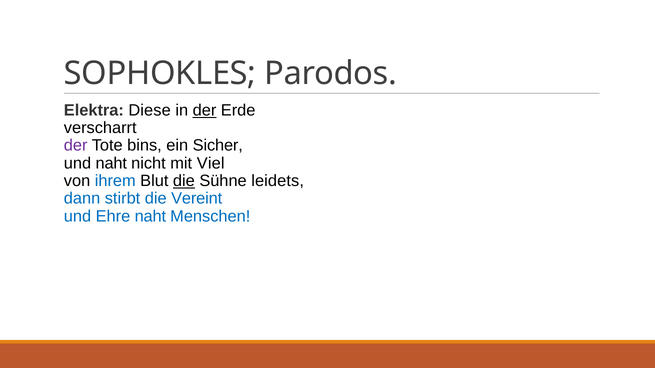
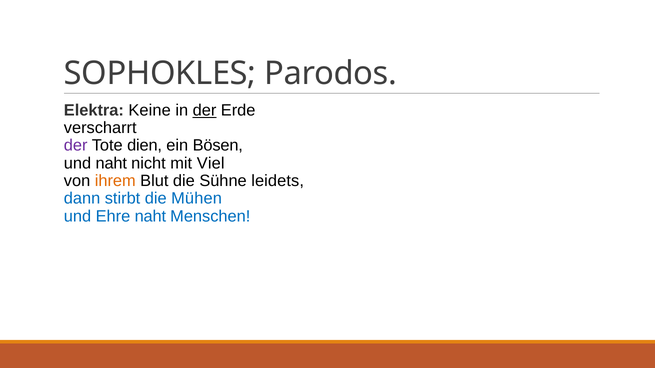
Diese: Diese -> Keine (150, 110)
bins: bins -> dien (145, 146)
Sicher: Sicher -> Bösen (218, 146)
ihrem colour: blue -> orange (115, 181)
die underline: present -> none (184, 181)
Vereint: Vereint -> Mühen (197, 199)
